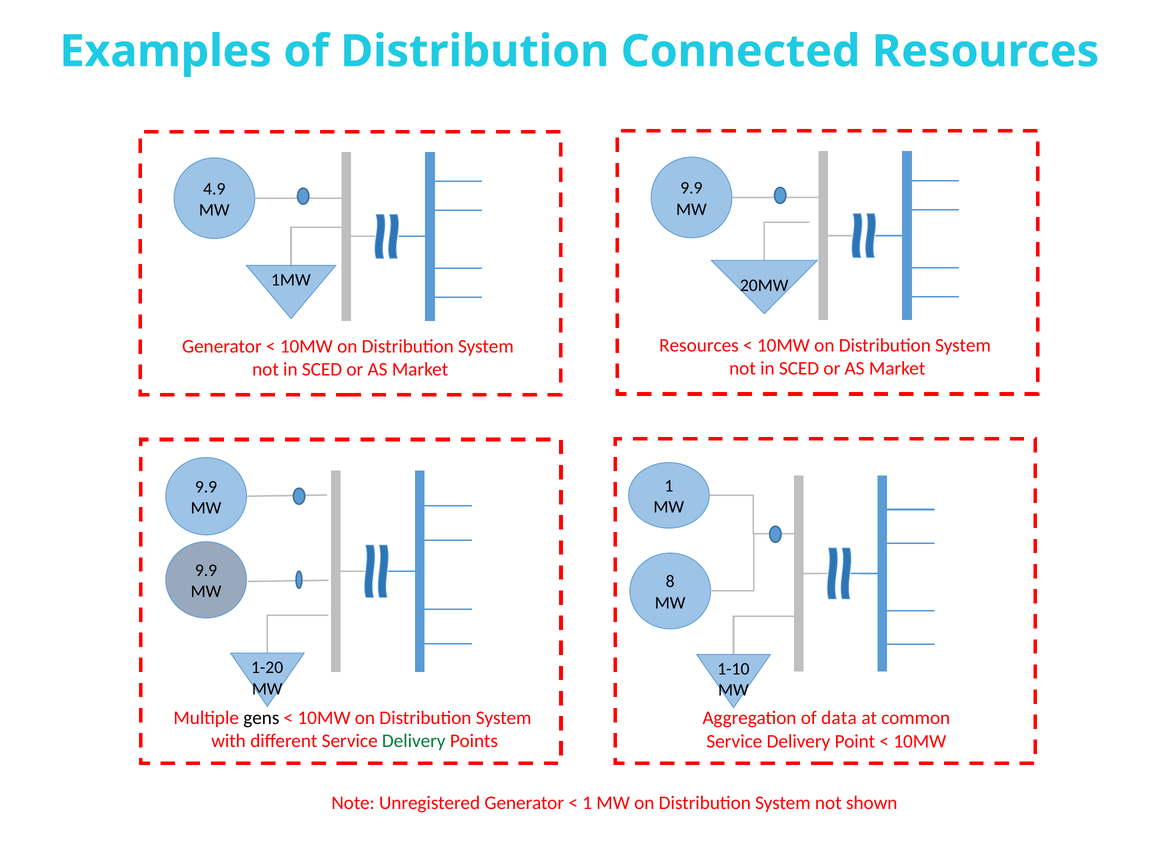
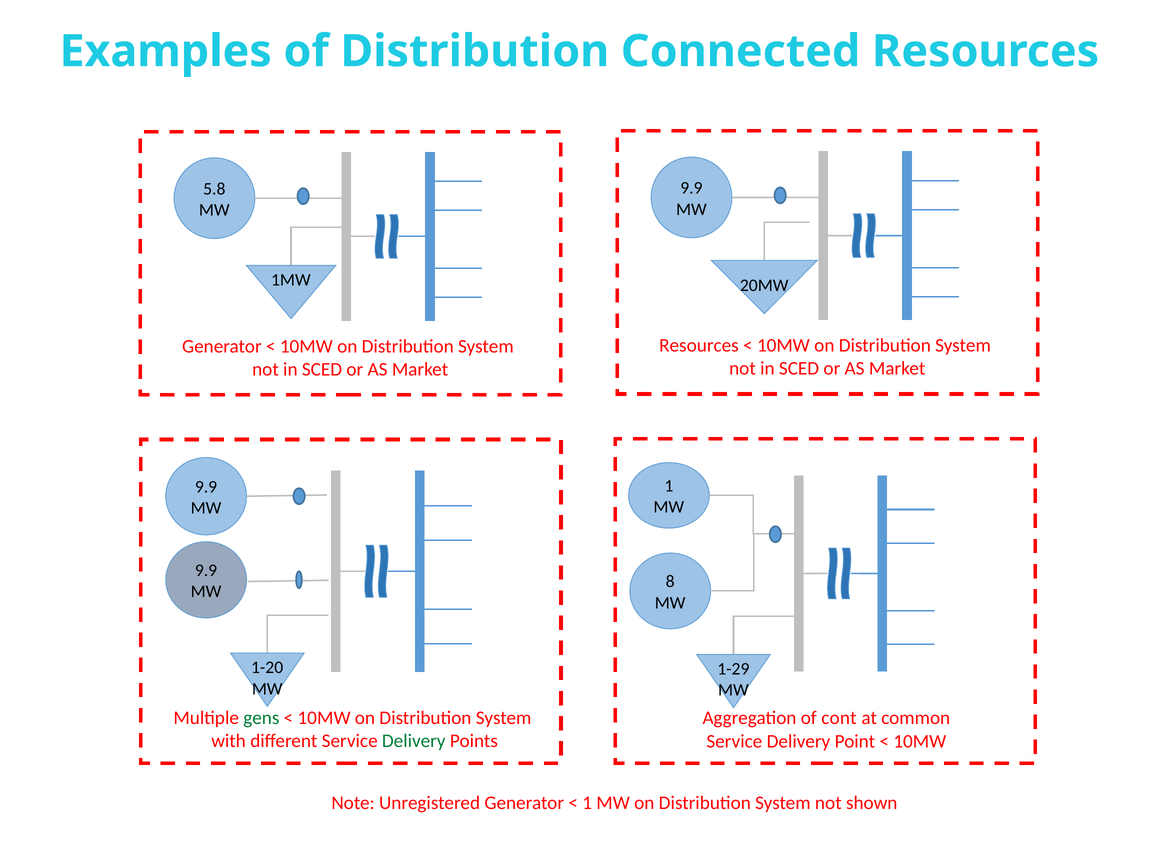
4.9: 4.9 -> 5.8 (214, 189)
1-10: 1-10 -> 1-29 (733, 669)
gens colour: black -> green (261, 718)
data: data -> cont (839, 719)
